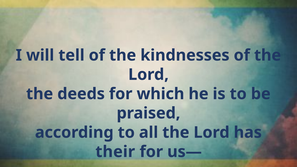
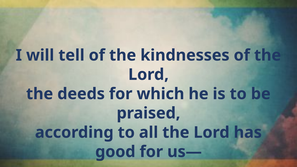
their: their -> good (115, 152)
